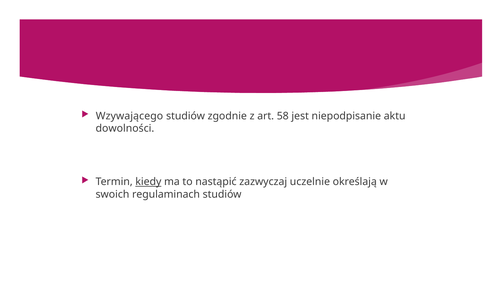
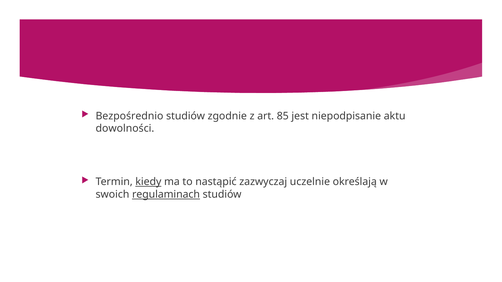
Wzywającego: Wzywającego -> Bezpośrednio (129, 116)
58: 58 -> 85 (283, 116)
regulaminach underline: none -> present (166, 195)
